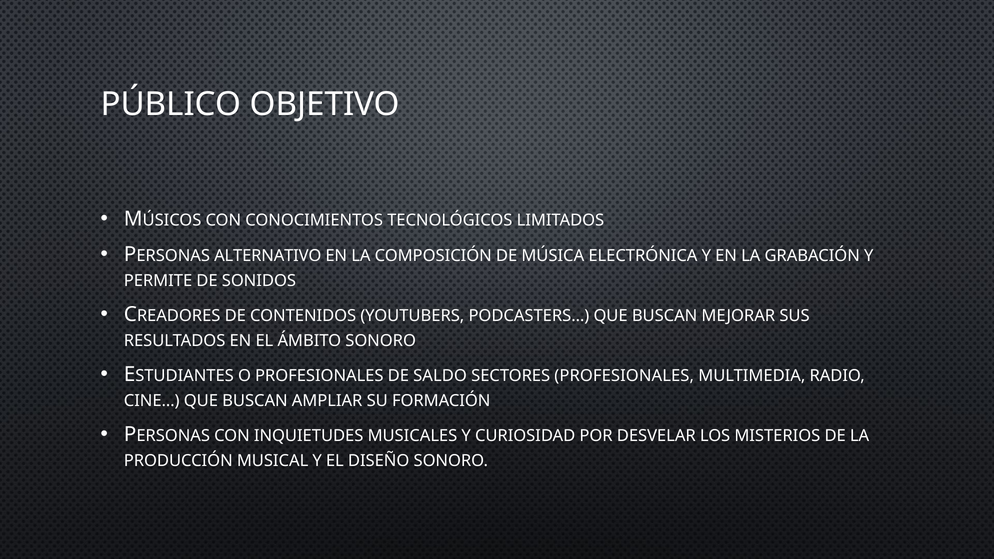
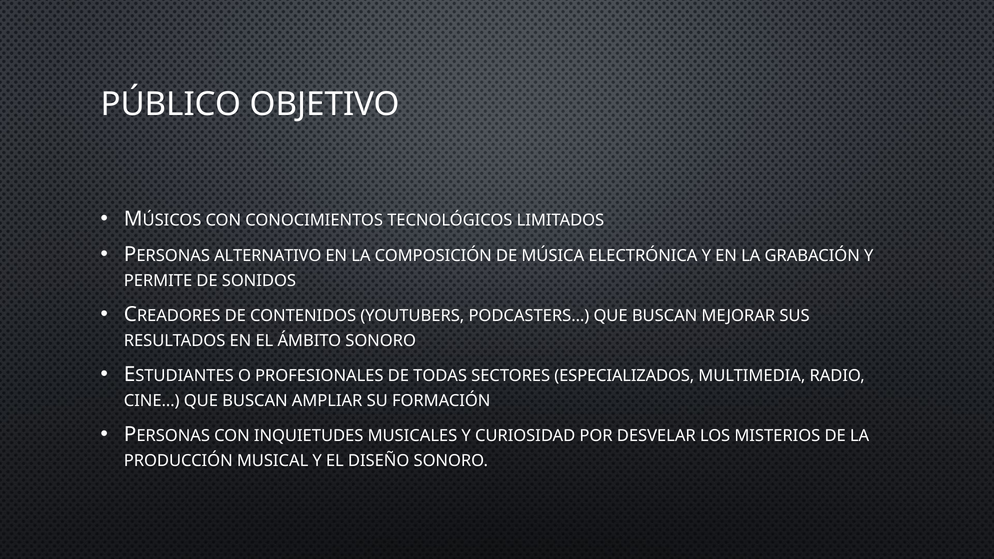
SALDO: SALDO -> TODAS (440, 376)
SECTORES PROFESIONALES: PROFESIONALES -> ESPECIALIZADOS (624, 376)
